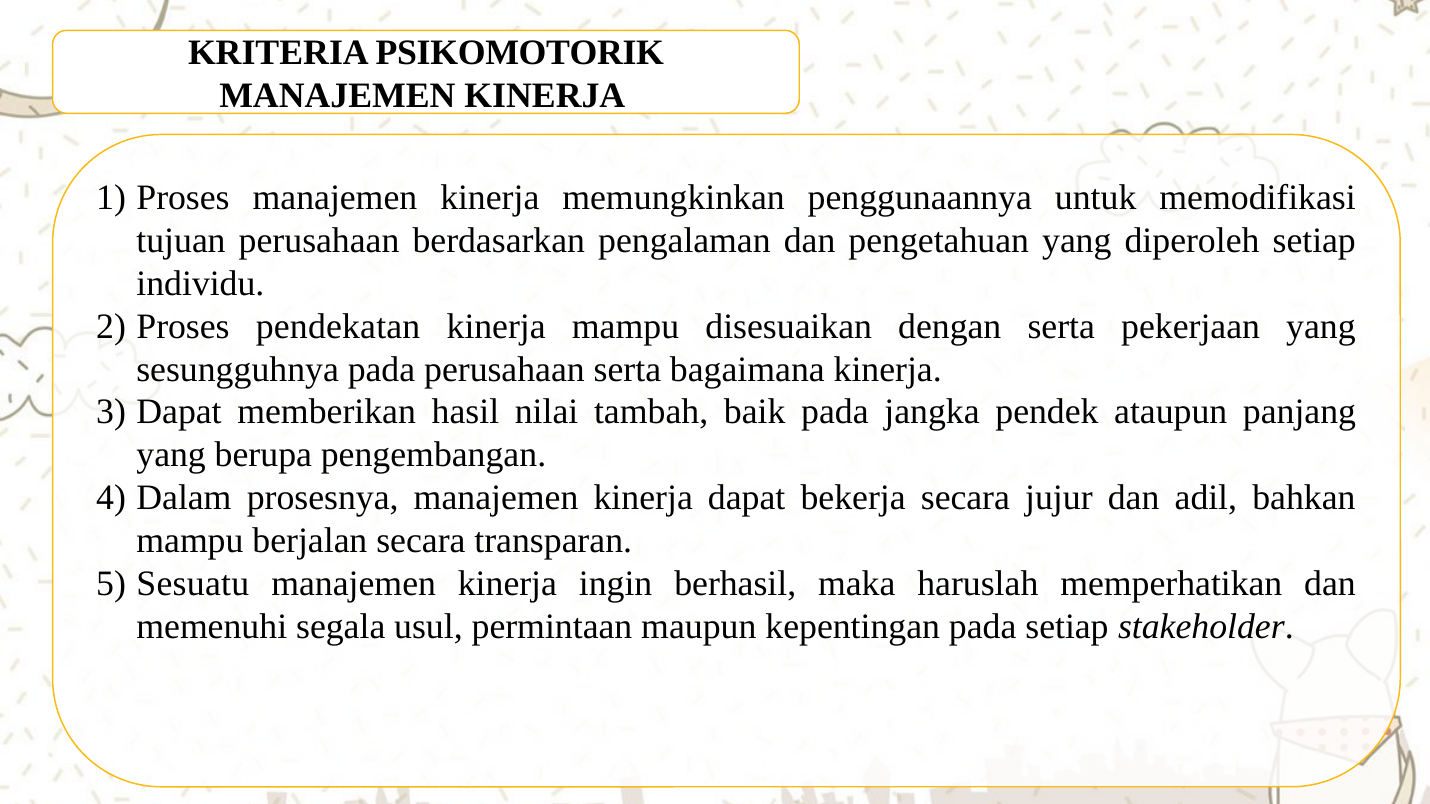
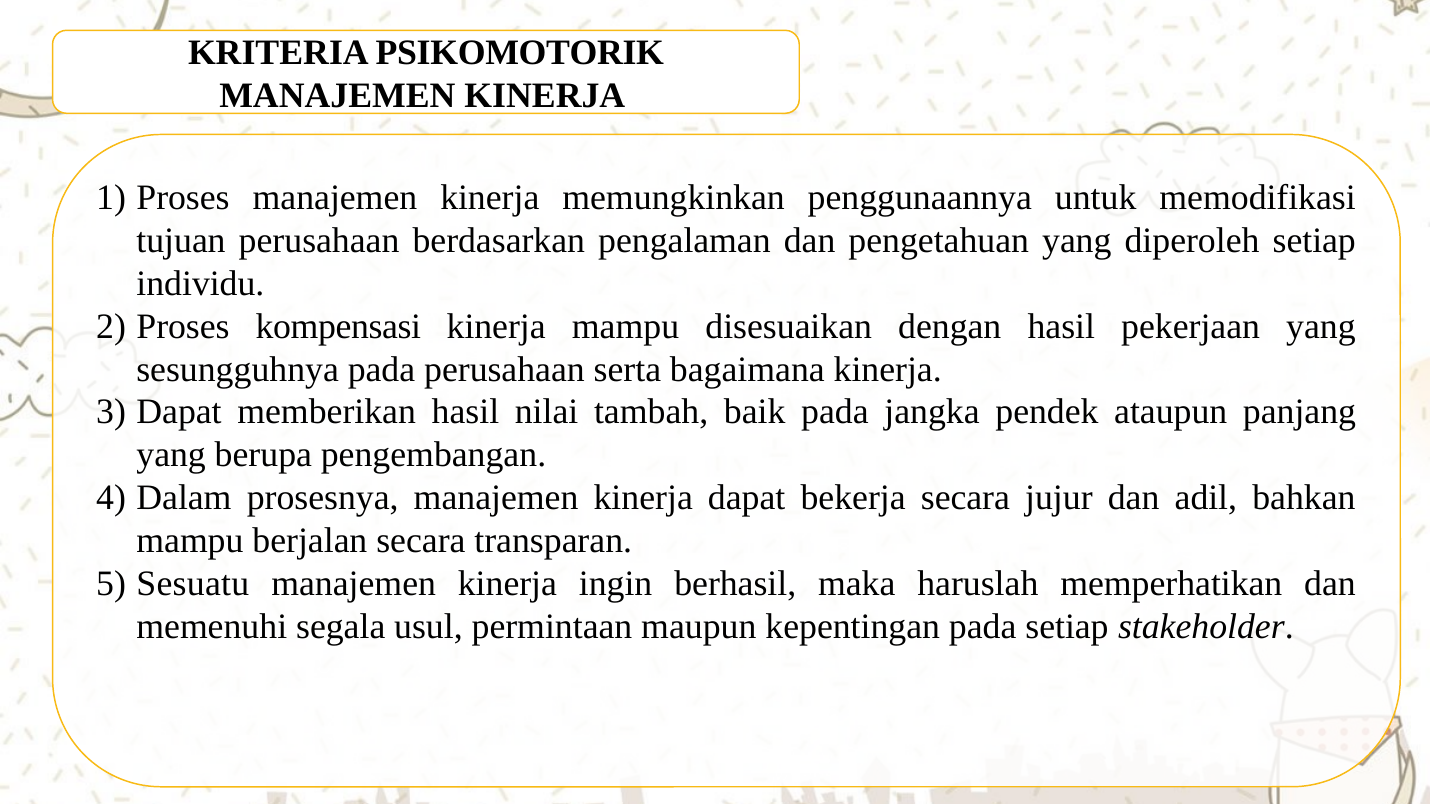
pendekatan: pendekatan -> kompensasi (338, 326)
dengan serta: serta -> hasil (1061, 326)
